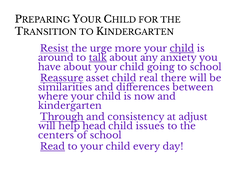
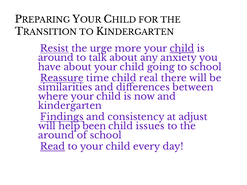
talk underline: present -> none (98, 58)
asset: asset -> time (98, 78)
Through: Through -> Findings (62, 117)
head: head -> been (94, 126)
centers: centers -> around (56, 136)
